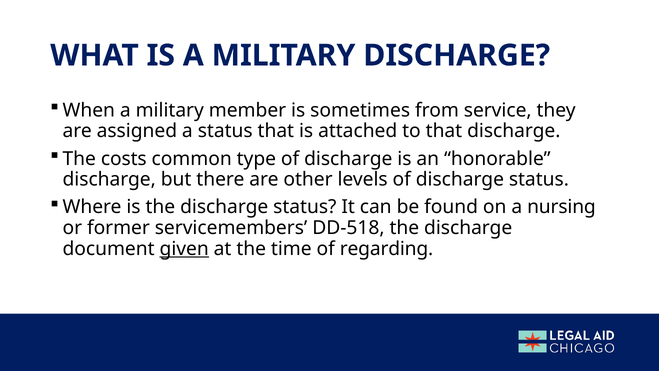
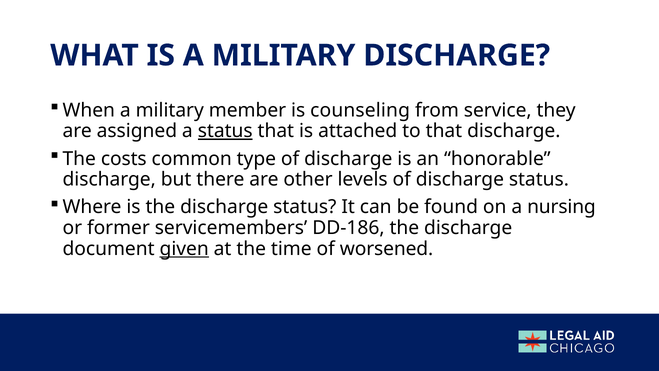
sometimes: sometimes -> counseling (360, 110)
status underline: none -> present (225, 131)
DD-518: DD-518 -> DD-186 (348, 228)
regarding: regarding -> worsened (386, 248)
